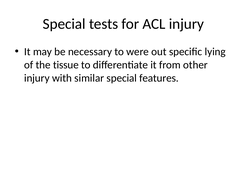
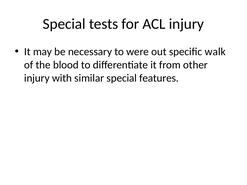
lying: lying -> walk (215, 52)
tissue: tissue -> blood (66, 65)
